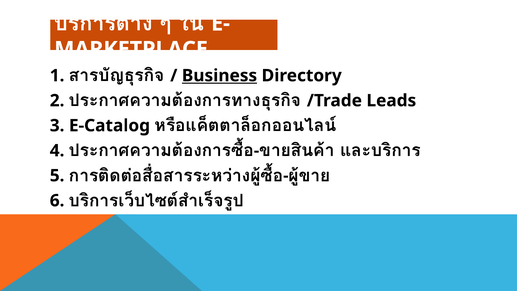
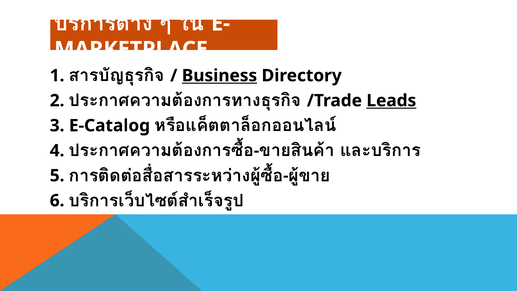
Leads underline: none -> present (391, 101)
